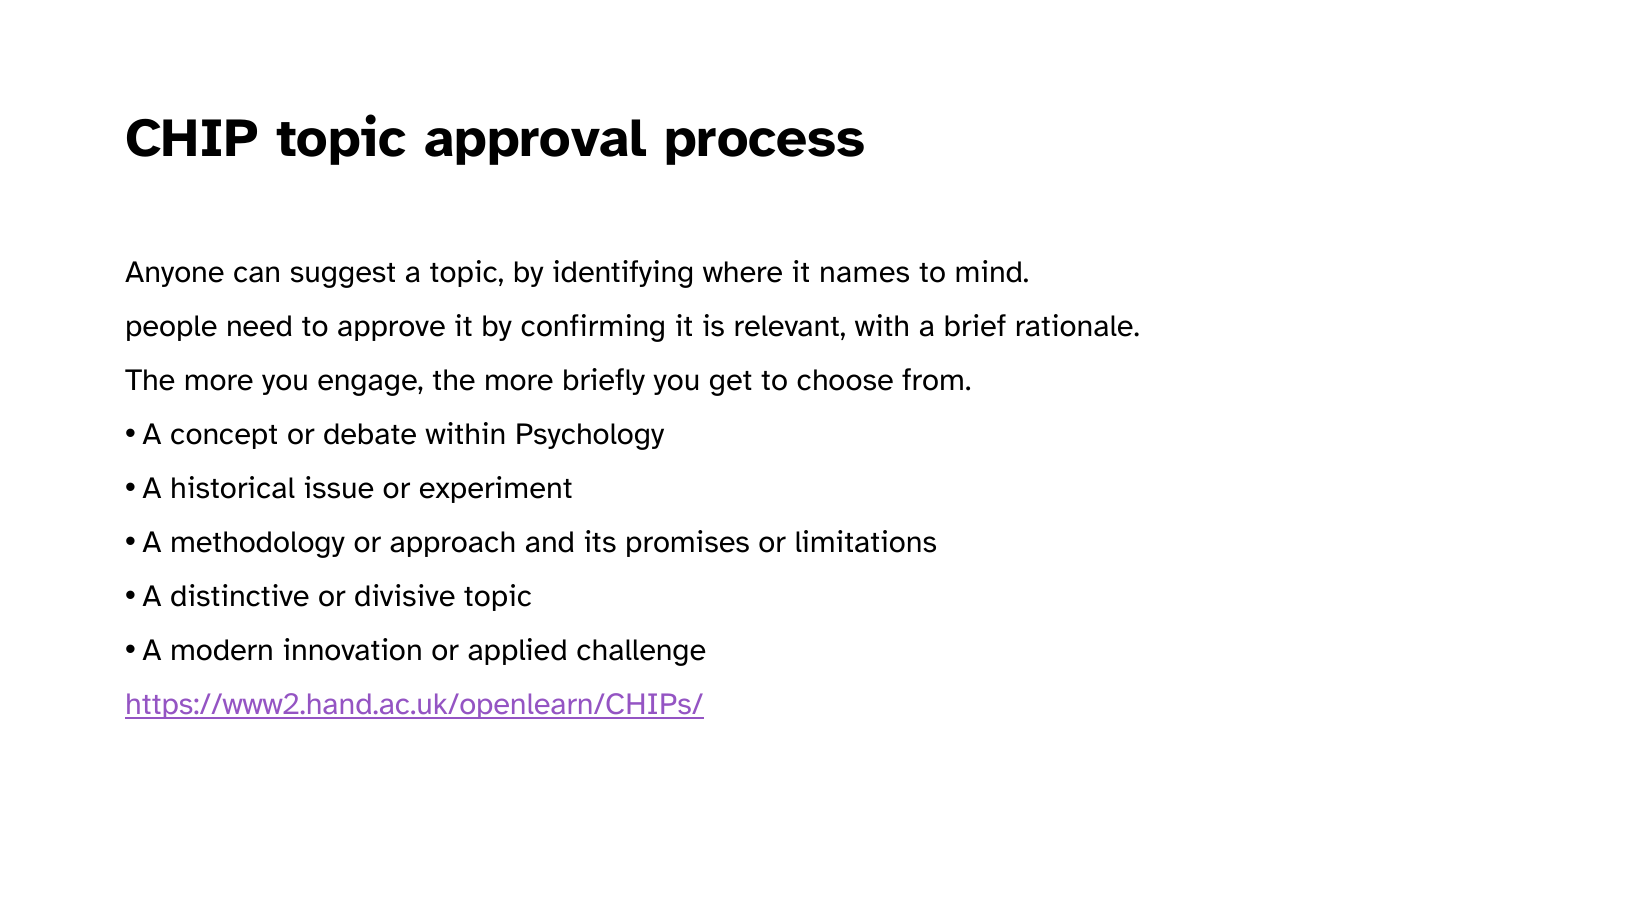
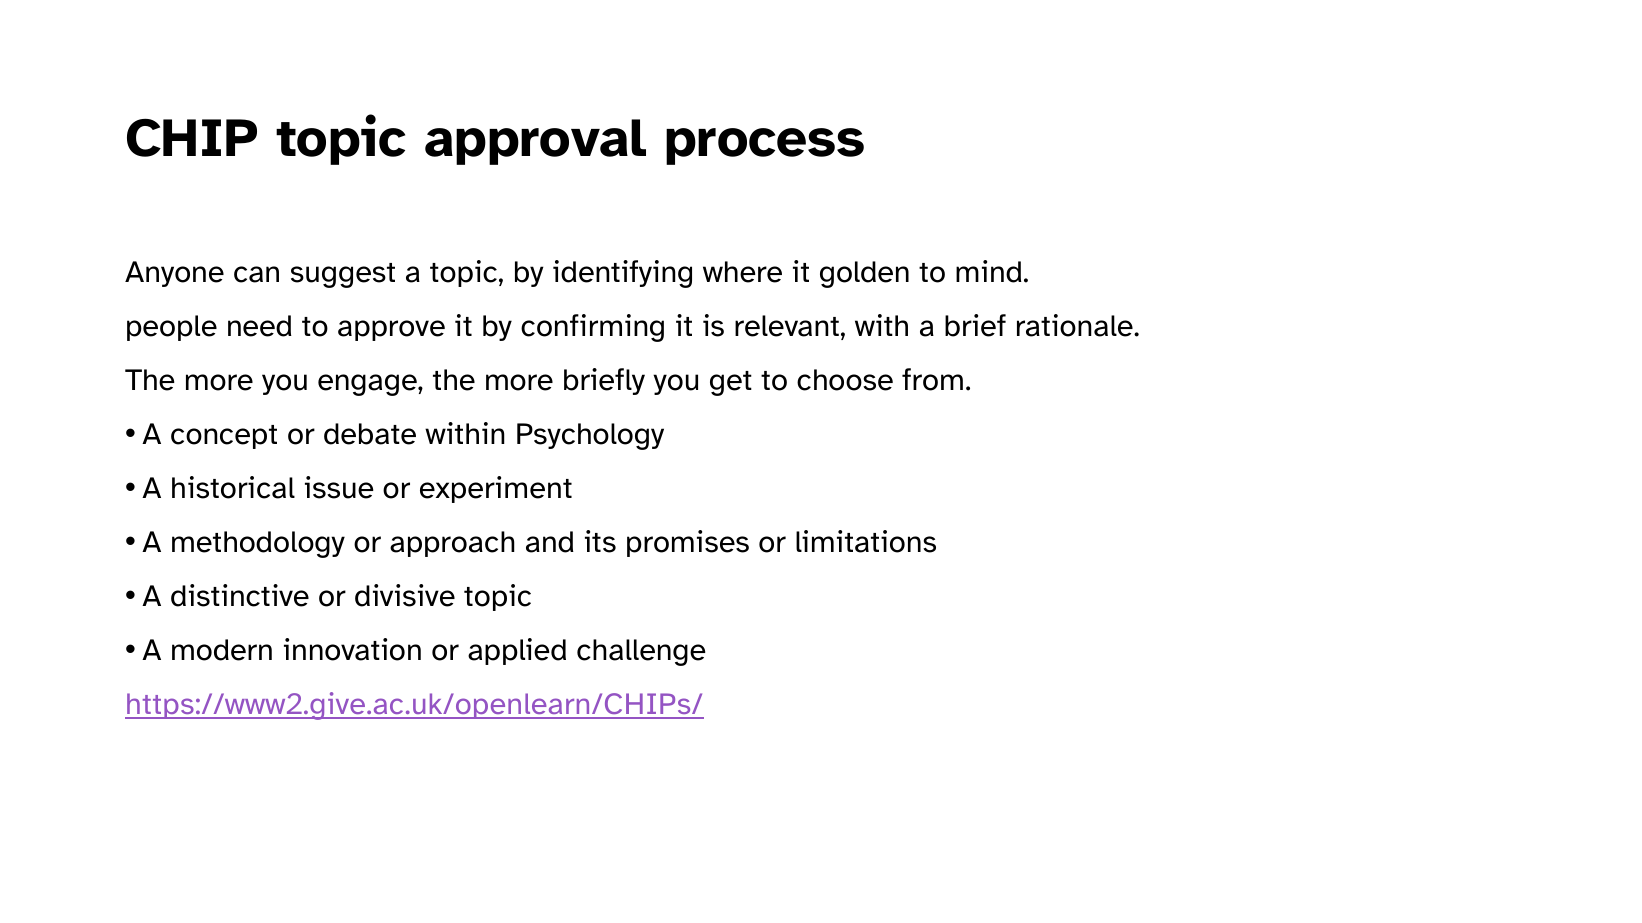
names: names -> golden (865, 273)
https://www2.hand.ac.uk/openlearn/CHIPs/: https://www2.hand.ac.uk/openlearn/CHIPs/ -> https://www2.give.ac.uk/openlearn/CHIPs/ (414, 705)
